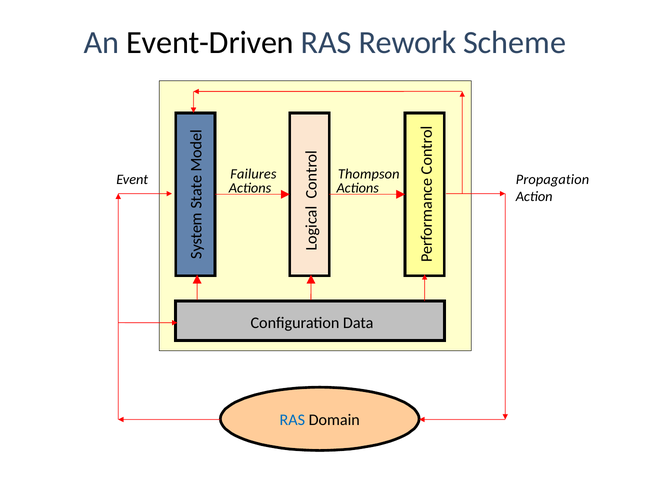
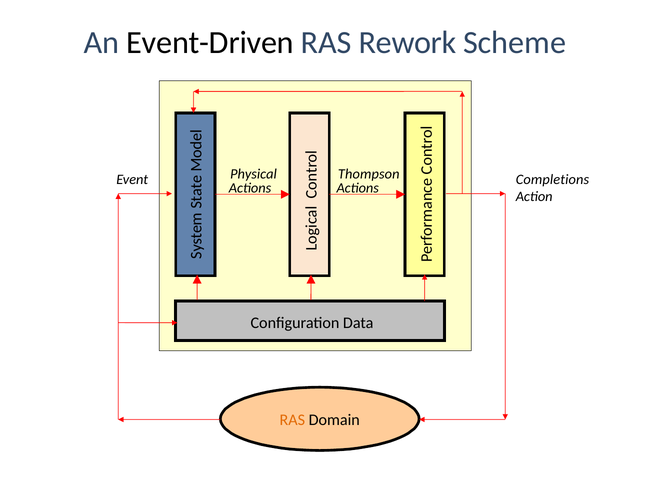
Failures: Failures -> Physical (254, 174)
Propagation: Propagation -> Completions (552, 179)
RAS colour: blue -> orange (292, 420)
